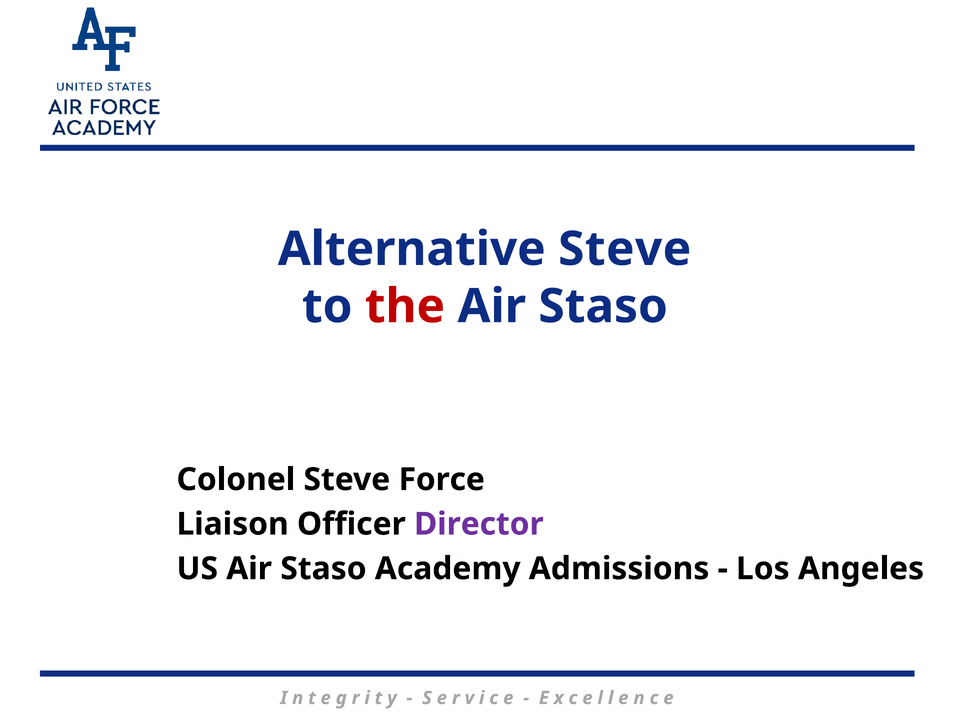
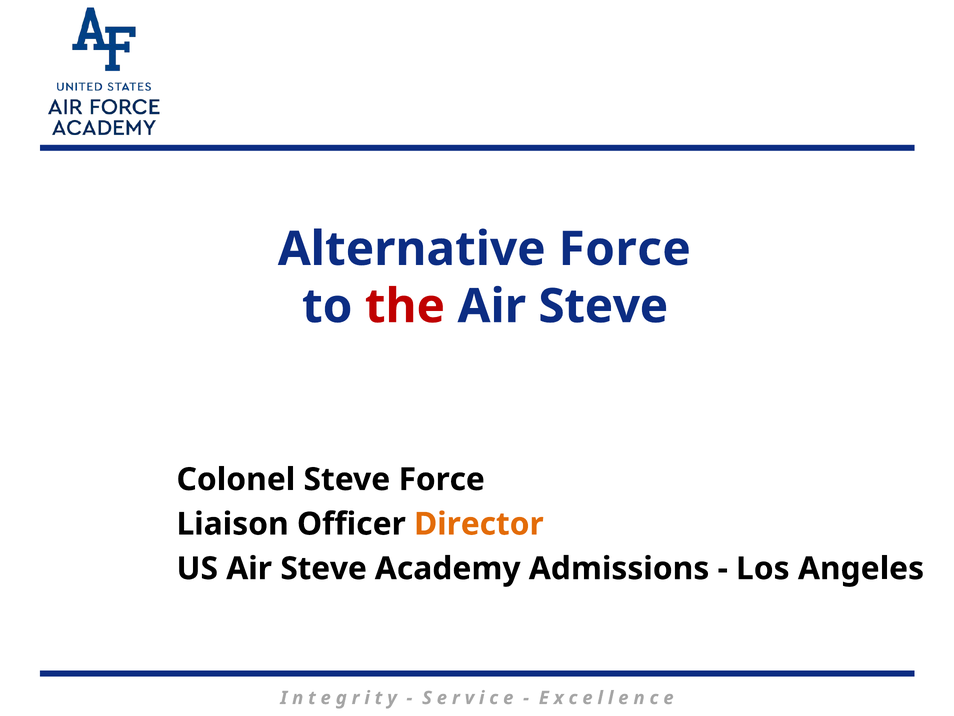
Alternative Steve: Steve -> Force (625, 249)
Staso: Staso -> Steve (603, 306)
Director colour: purple -> orange (479, 524)
US Air Staso: Staso -> Steve (324, 568)
